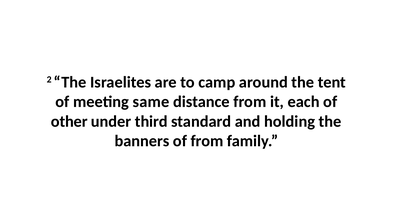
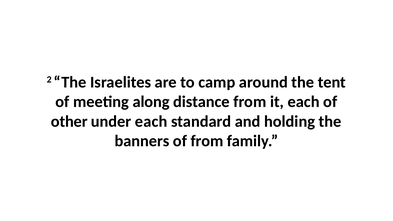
same: same -> along (151, 102)
under third: third -> each (151, 121)
